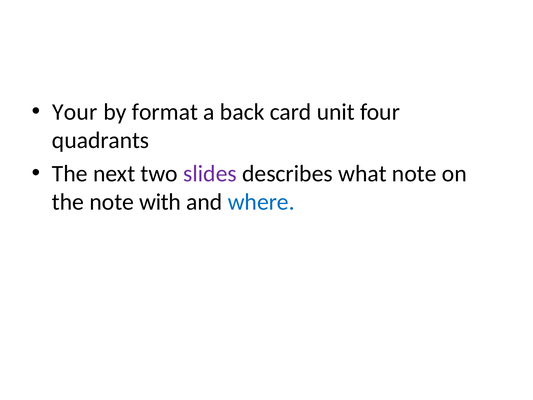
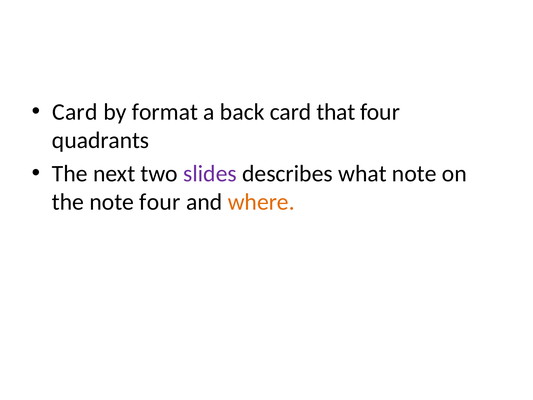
Your: Your -> Card (75, 112)
unit: unit -> that (336, 112)
note with: with -> four (160, 202)
where colour: blue -> orange (261, 202)
